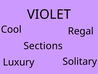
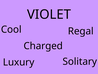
Sections: Sections -> Charged (43, 46)
